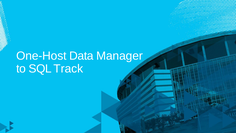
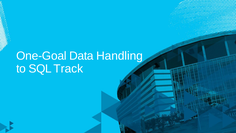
One-Host: One-Host -> One-Goal (41, 56)
Manager: Manager -> Handling (120, 56)
